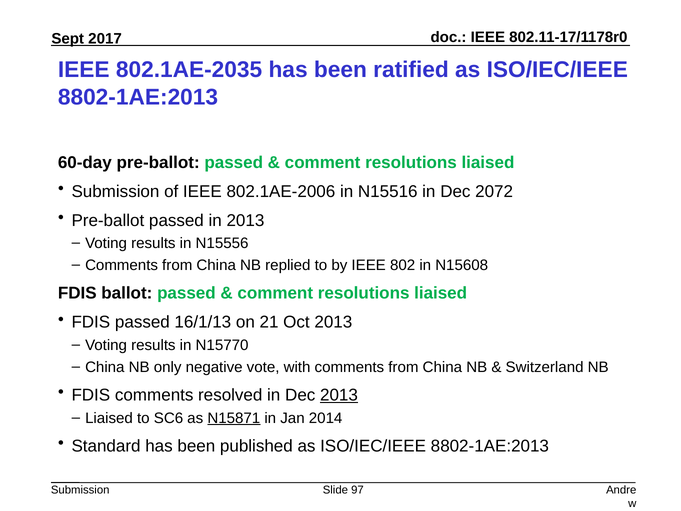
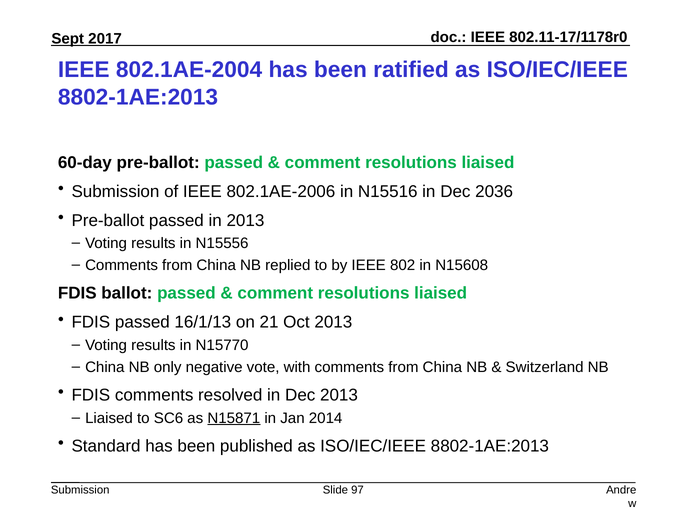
802.1AE-2035: 802.1AE-2035 -> 802.1AE-2004 (189, 70)
2072: 2072 -> 2036 (494, 191)
2013 underline: present -> none (339, 395)
